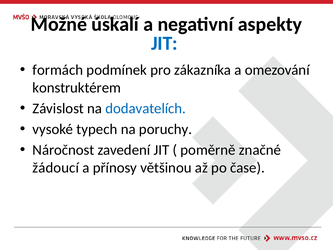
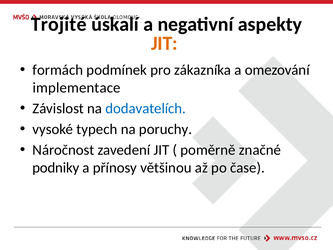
Možné: Možné -> Trojité (59, 24)
JIT colour: blue -> orange (164, 43)
konstruktérem: konstruktérem -> implementace (77, 88)
žádoucí: žádoucí -> podniky (56, 168)
